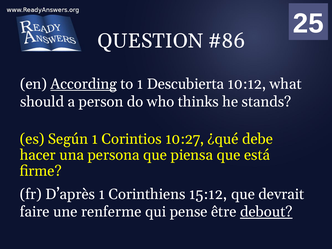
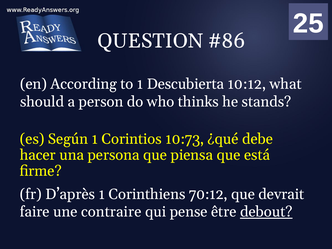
According underline: present -> none (84, 84)
10:27: 10:27 -> 10:73 (185, 139)
15:12: 15:12 -> 70:12 (208, 194)
renferme: renferme -> contraire (111, 212)
